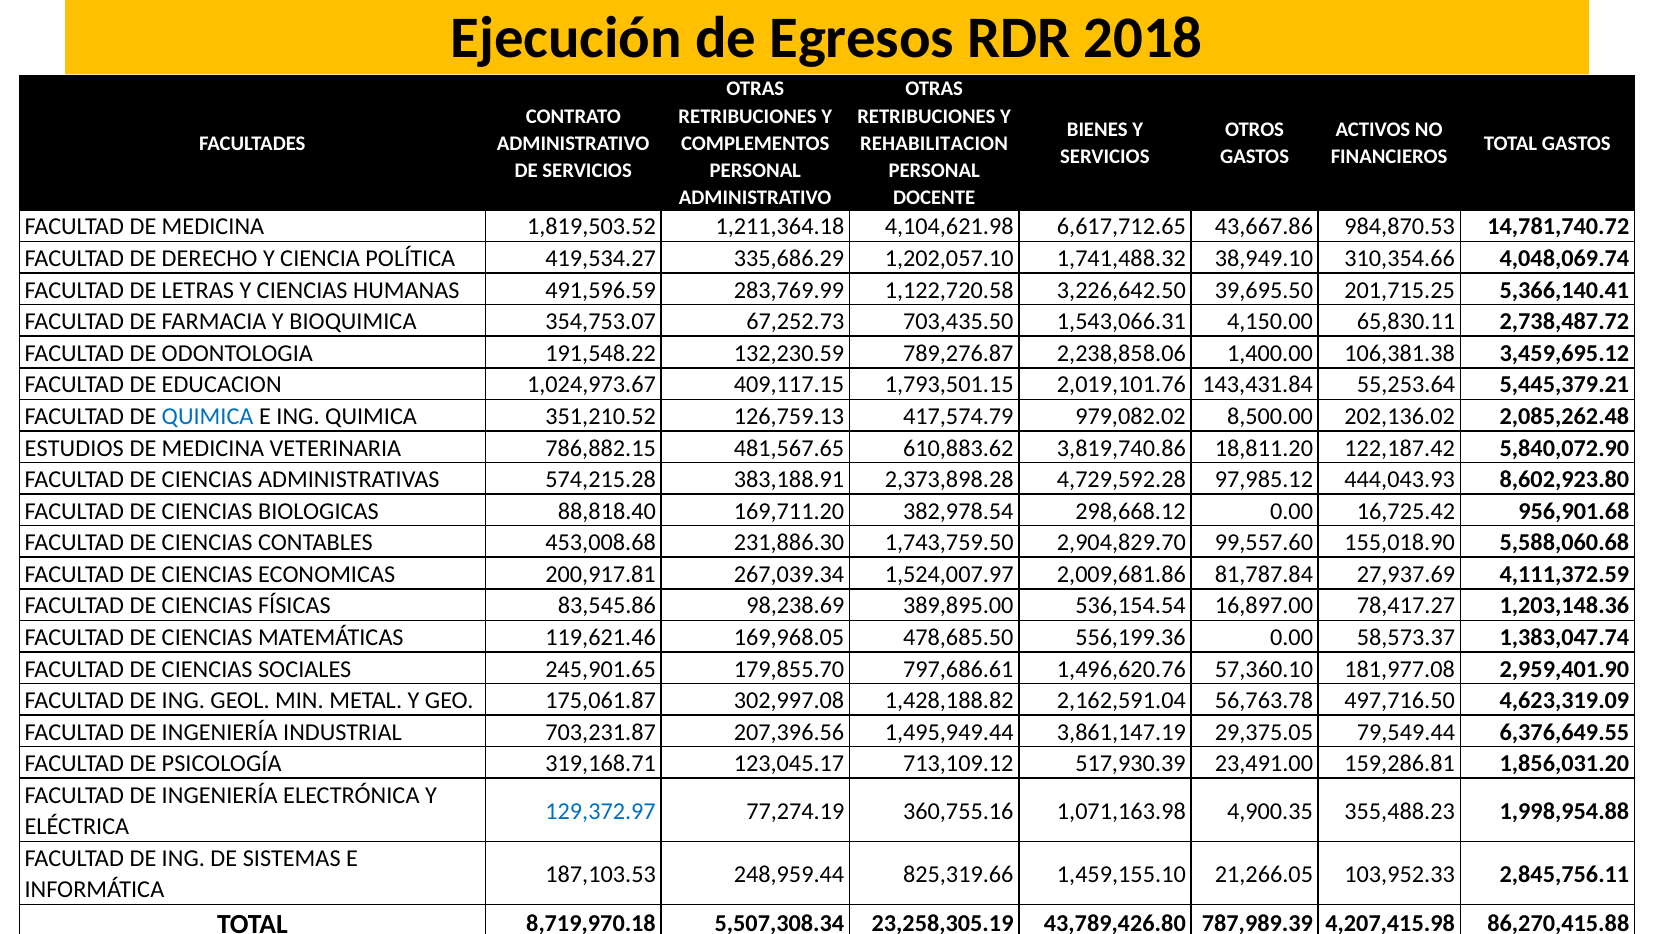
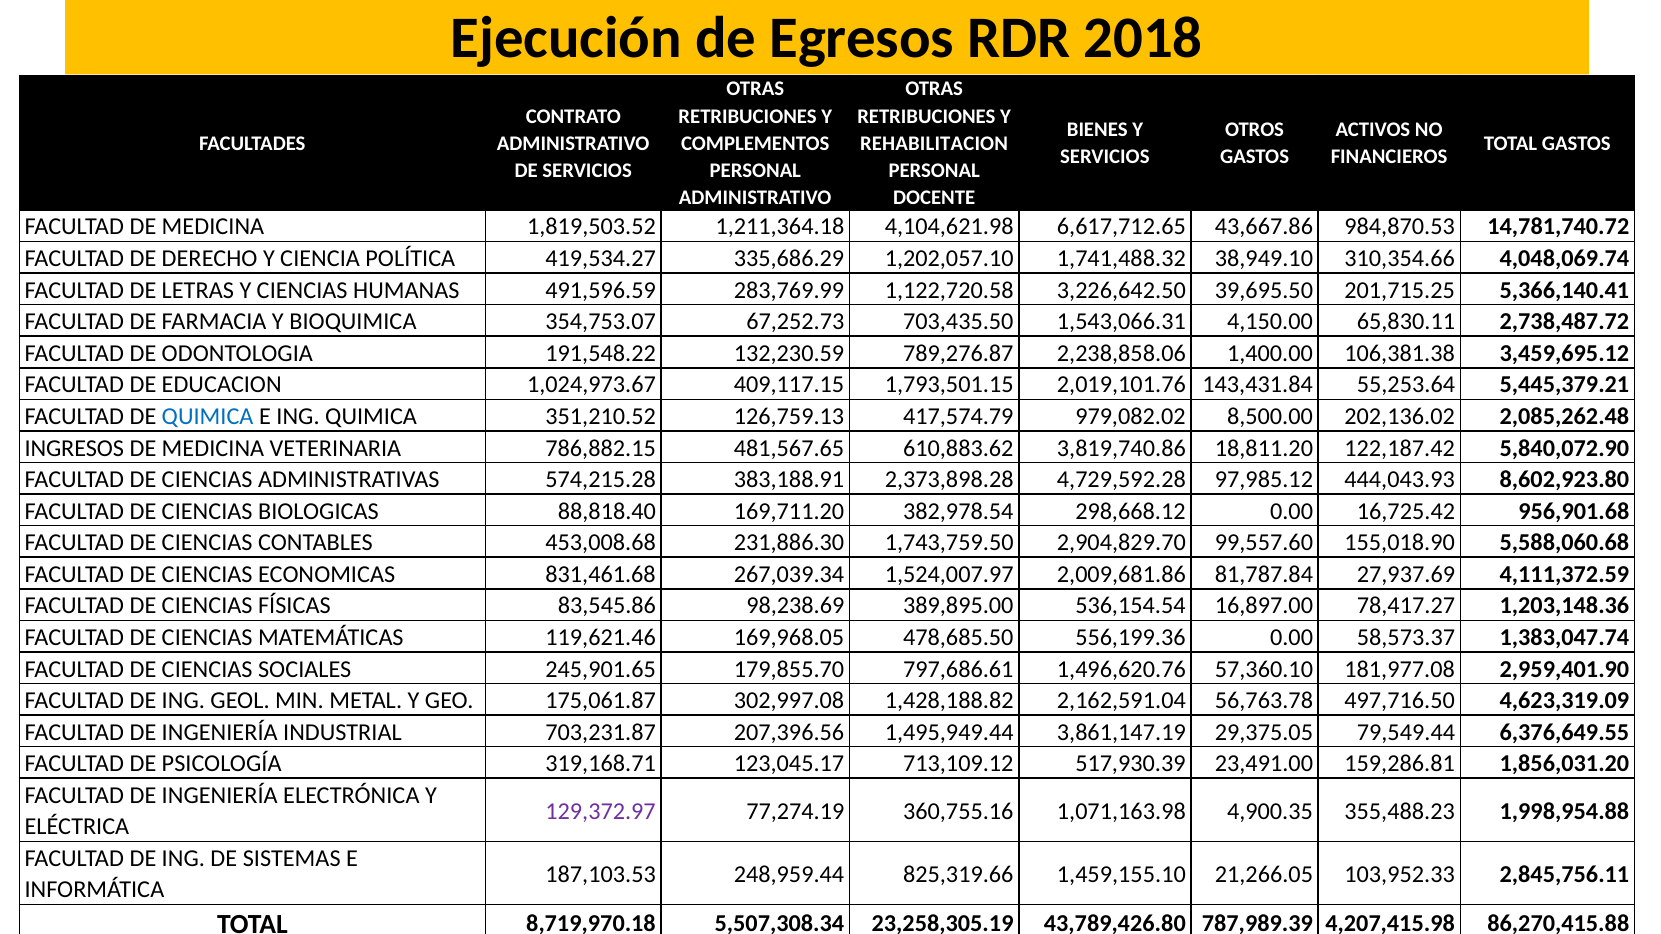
ESTUDIOS: ESTUDIOS -> INGRESOS (74, 448)
200,917.81: 200,917.81 -> 831,461.68 (601, 575)
129,372.97 colour: blue -> purple (601, 811)
